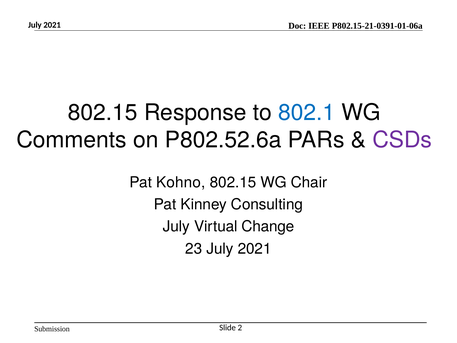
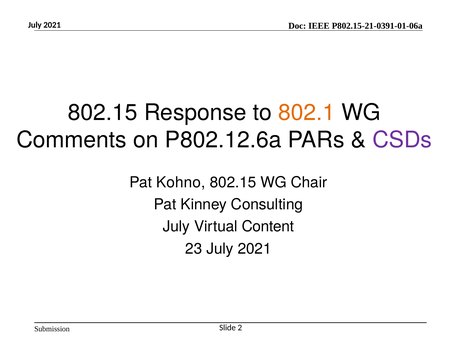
802.1 colour: blue -> orange (307, 113)
P802.52.6a: P802.52.6a -> P802.12.6a (223, 140)
Change: Change -> Content (268, 226)
